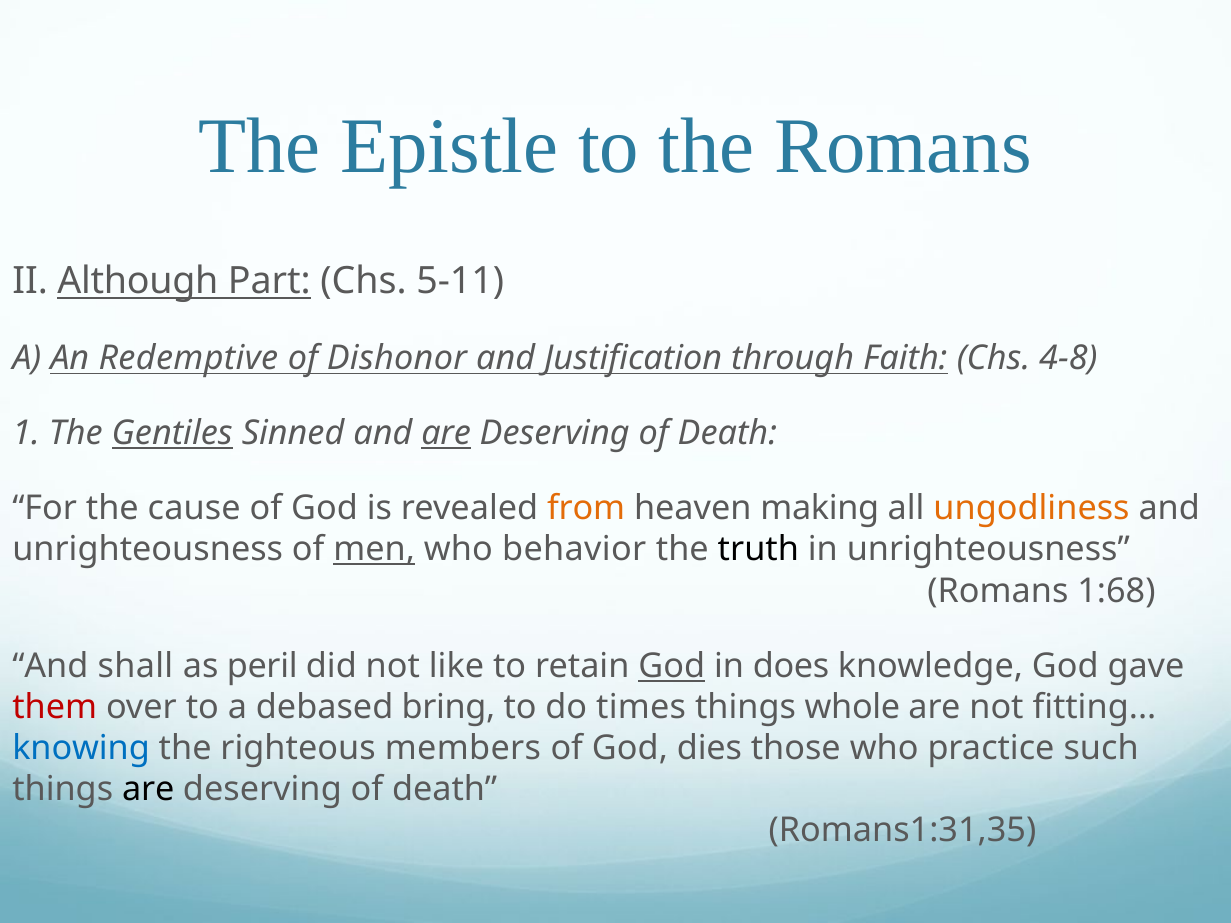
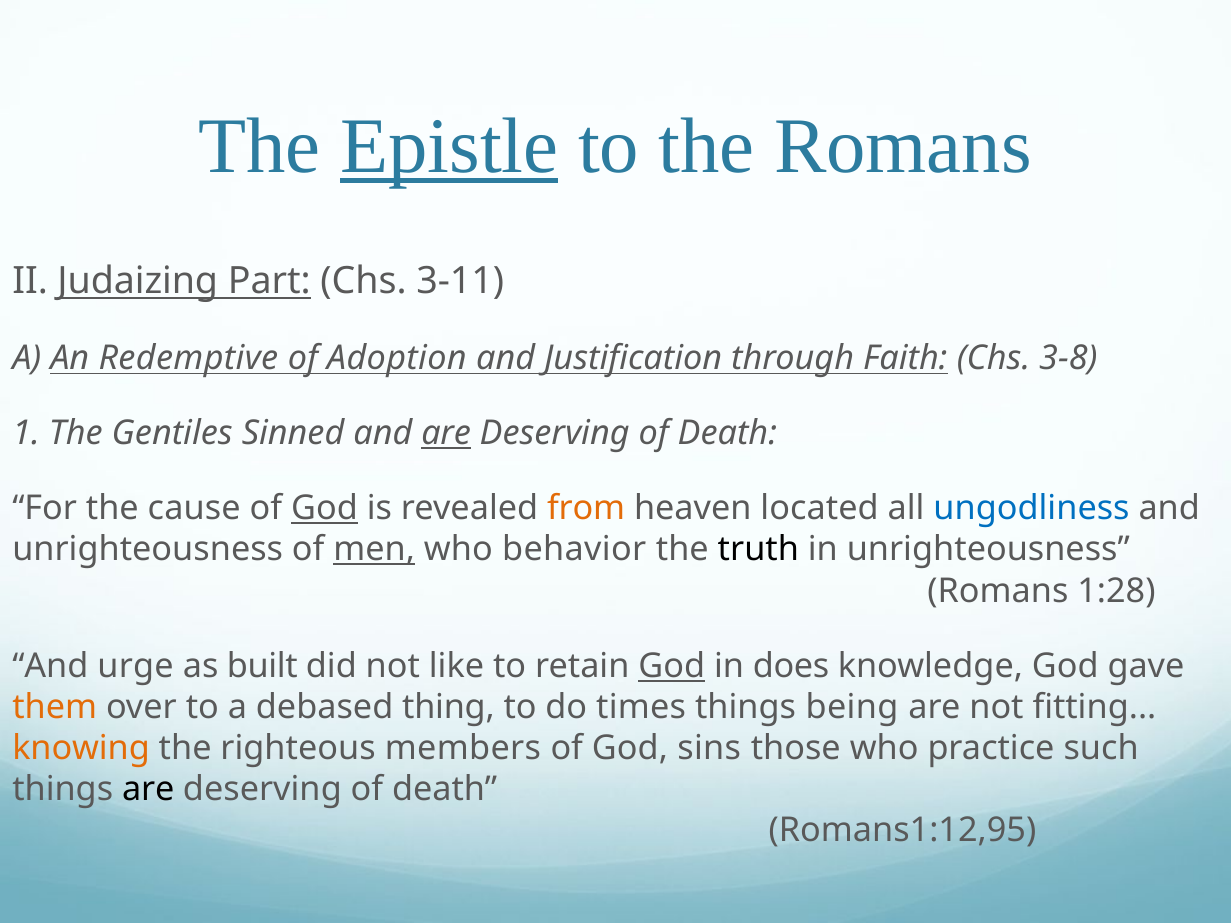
Epistle underline: none -> present (449, 147)
Although: Although -> Judaizing (138, 281)
5-11: 5-11 -> 3-11 (460, 281)
Dishonor: Dishonor -> Adoption (397, 358)
4-8: 4-8 -> 3-8 (1068, 358)
Gentiles underline: present -> none (172, 433)
God underline: none -> present (324, 509)
making: making -> located (820, 509)
ungodliness colour: orange -> blue (1032, 509)
1:68: 1:68 -> 1:28 (1116, 591)
shall: shall -> urge (136, 666)
peril: peril -> built (262, 666)
them colour: red -> orange (55, 707)
bring: bring -> thing (448, 707)
whole: whole -> being (852, 707)
knowing colour: blue -> orange (81, 748)
dies: dies -> sins (709, 748)
Romans1:31,35: Romans1:31,35 -> Romans1:12,95 (902, 831)
